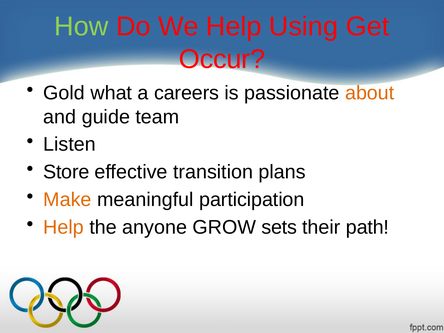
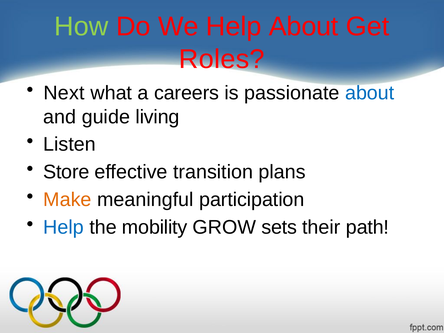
Help Using: Using -> About (304, 27)
Occur: Occur -> Roles (222, 59)
Gold: Gold -> Next (64, 93)
about colour: orange -> blue (370, 93)
team: team -> living (158, 117)
Help colour: orange -> blue (64, 227)
anyone: anyone -> mobility (155, 227)
